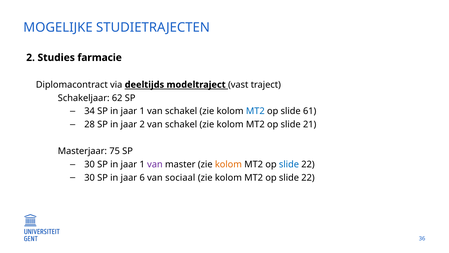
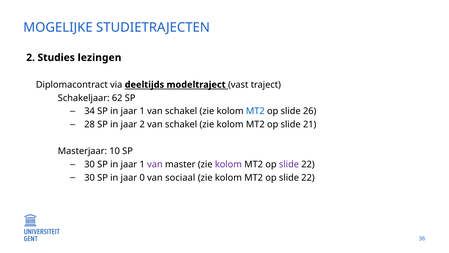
farmacie: farmacie -> lezingen (100, 58)
61: 61 -> 26 (310, 111)
75: 75 -> 10 (115, 151)
kolom colour: orange -> purple (228, 164)
slide colour: blue -> purple (289, 164)
6: 6 -> 0 (142, 177)
